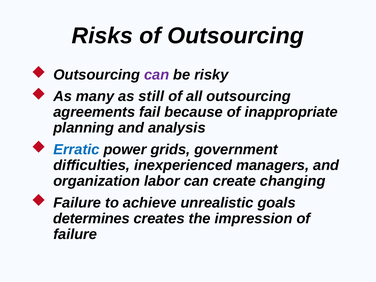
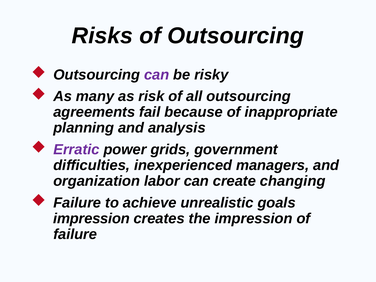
still: still -> risk (151, 96)
Erratic colour: blue -> purple (76, 150)
determines: determines -> impression (92, 219)
